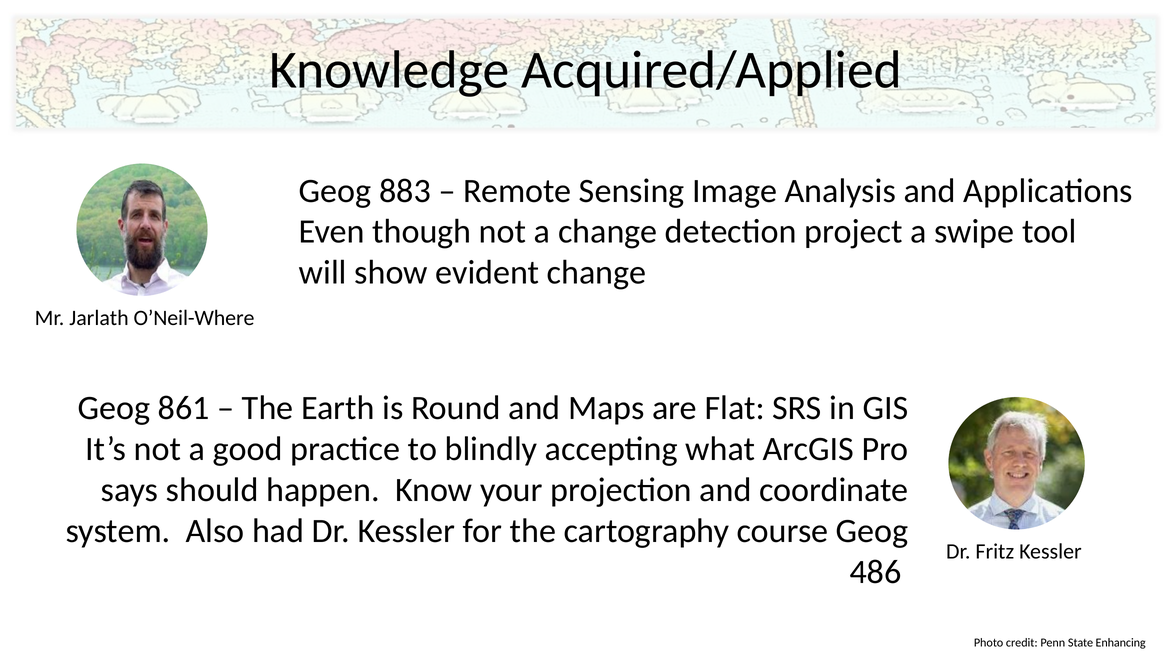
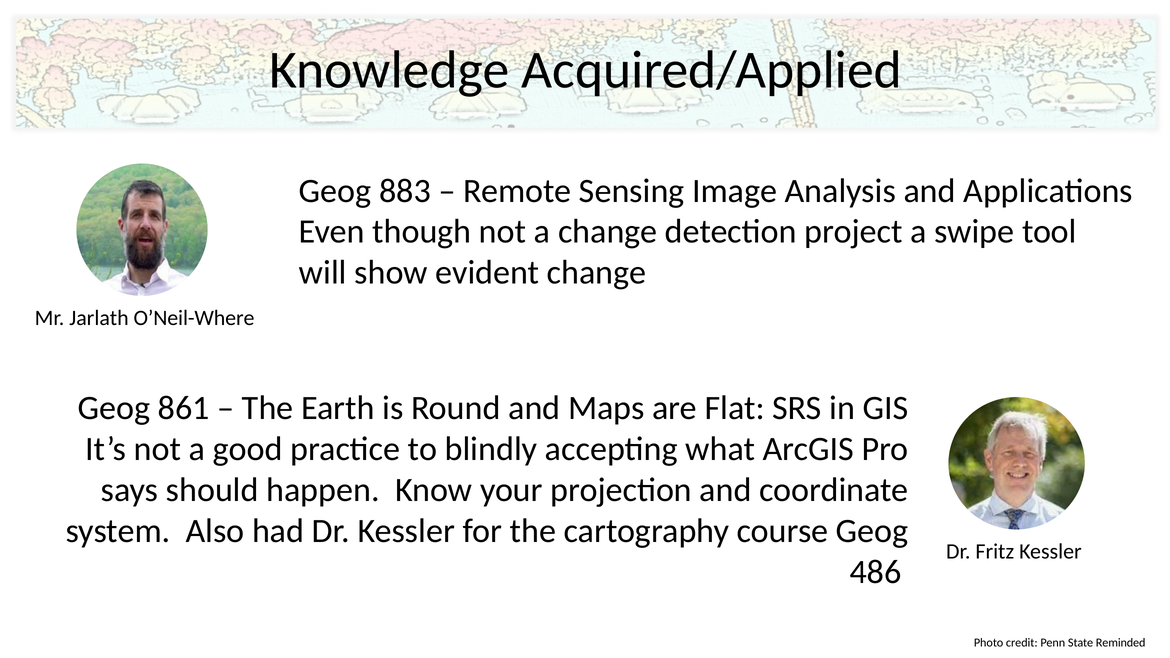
Enhancing: Enhancing -> Reminded (1121, 643)
